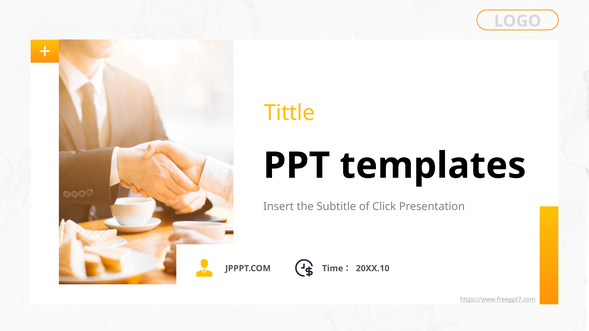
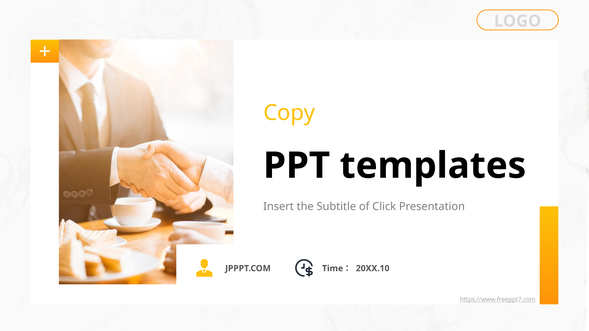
Tittle: Tittle -> Copy (289, 113)
